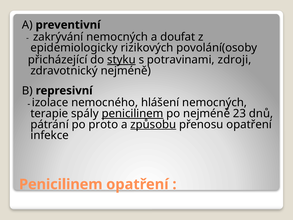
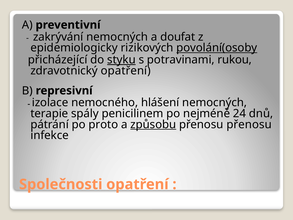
povolání(osoby underline: none -> present (217, 48)
zdroji: zdroji -> rukou (235, 60)
zdravotnický nejméně: nejméně -> opatření (126, 71)
penicilinem underline: present -> none (133, 113)
23: 23 -> 24 (240, 113)
přenosu opatření: opatření -> přenosu (249, 124)
Penicilinem: Penicilinem -> Společnosti (61, 184)
